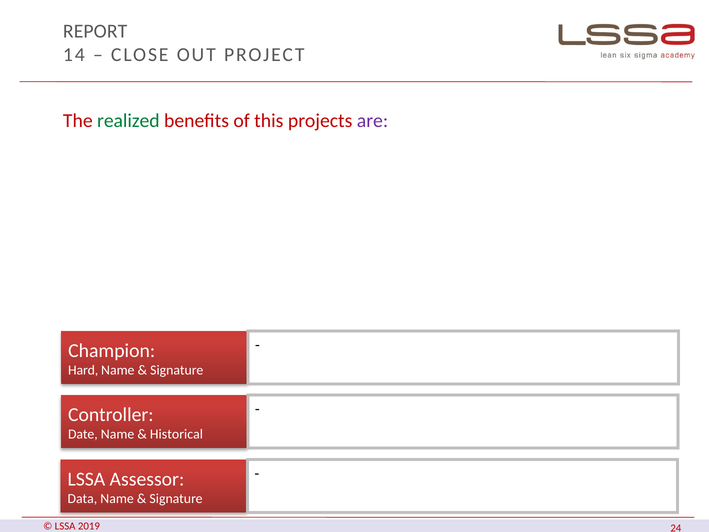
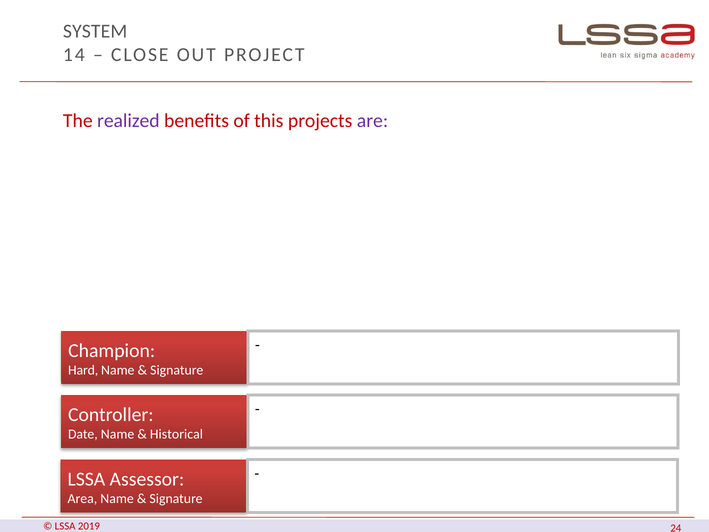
REPORT: REPORT -> SYSTEM (95, 31)
realized colour: green -> purple (128, 121)
Data: Data -> Area (82, 499)
